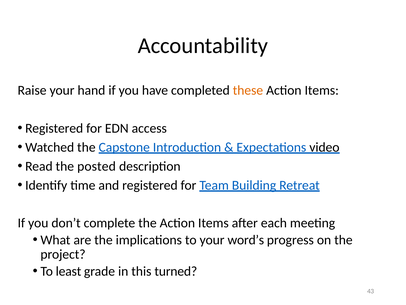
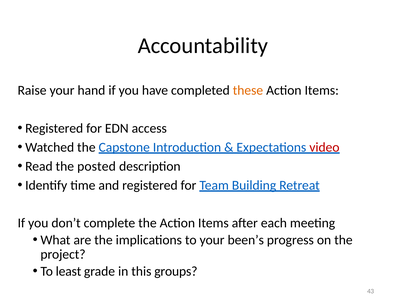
video colour: black -> red (324, 147)
word’s: word’s -> been’s (246, 239)
turned: turned -> groups (176, 271)
